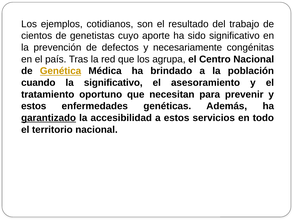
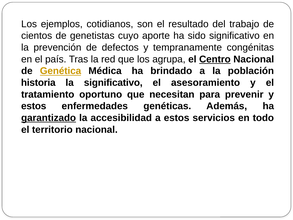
necesariamente: necesariamente -> tempranamente (188, 47)
Centro underline: none -> present (215, 59)
cuando: cuando -> historia (38, 83)
